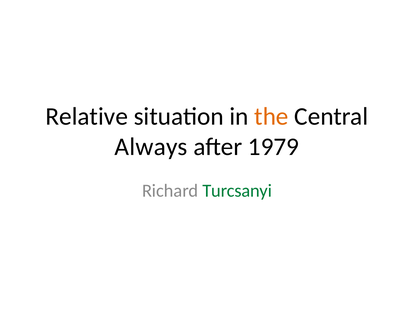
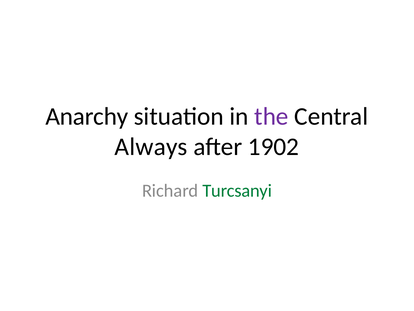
Relative: Relative -> Anarchy (87, 116)
the colour: orange -> purple (271, 116)
1979: 1979 -> 1902 (274, 147)
